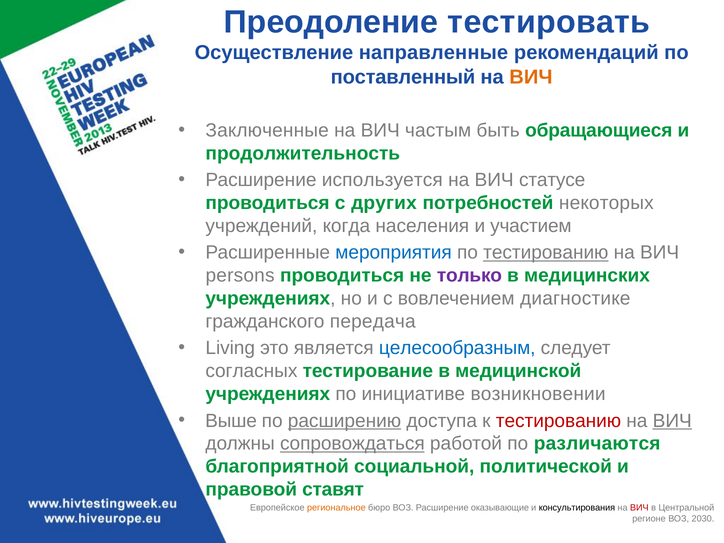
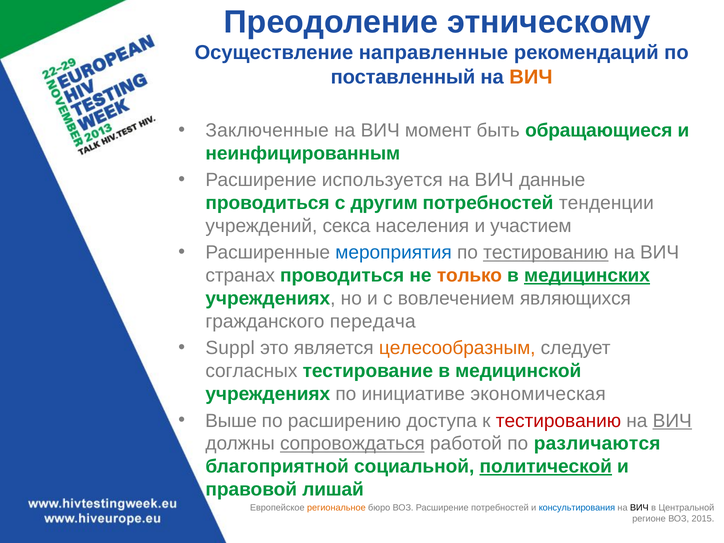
тестировать: тестировать -> этническому (549, 22)
частым: частым -> момент (438, 130)
продолжительность: продолжительность -> неинфицированным (303, 153)
статусе: статусе -> данные (552, 180)
других: других -> другим (384, 203)
некоторых: некоторых -> тенденции (606, 203)
когда: когда -> секса (346, 226)
persons: persons -> странах (240, 276)
только colour: purple -> orange (469, 276)
медицинских underline: none -> present (587, 276)
диагностике: диагностике -> являющихся (575, 298)
Living: Living -> Suppl (230, 348)
целесообразным colour: blue -> orange (457, 348)
возникновении: возникновении -> экономическая (538, 394)
расширению underline: present -> none (344, 421)
политической underline: none -> present (546, 467)
ставят: ставят -> лишай (333, 489)
Расширение оказывающие: оказывающие -> потребностей (500, 508)
консультирования colour: black -> blue (577, 508)
ВИЧ colour: red -> black (639, 508)
2030: 2030 -> 2015 (703, 519)
